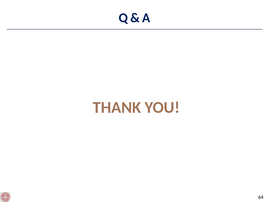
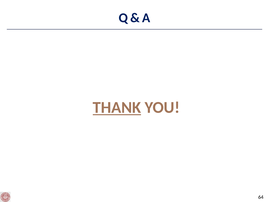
THANK underline: none -> present (117, 107)
